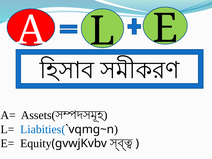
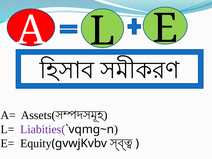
Liabities( colour: blue -> purple (43, 129)
